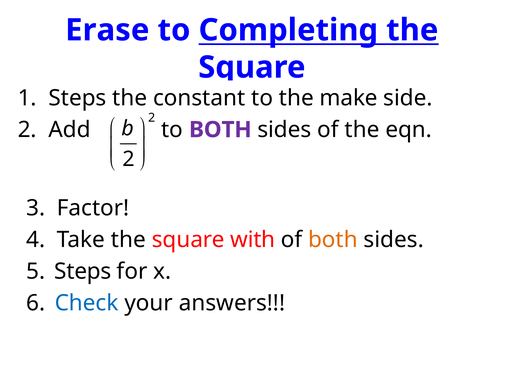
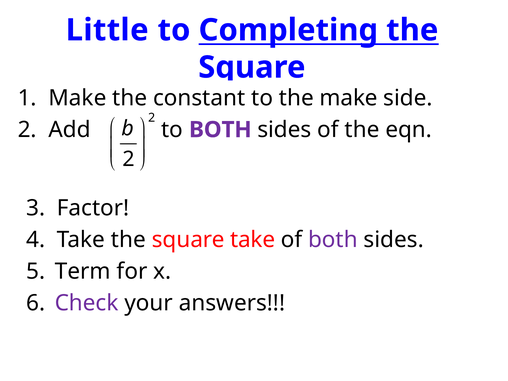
Erase: Erase -> Little (107, 30)
1 Steps: Steps -> Make (77, 98)
square with: with -> take (253, 240)
both colour: orange -> purple (333, 240)
Steps: Steps -> Term (83, 271)
Check colour: blue -> purple (87, 303)
